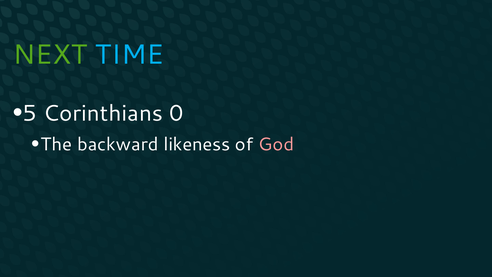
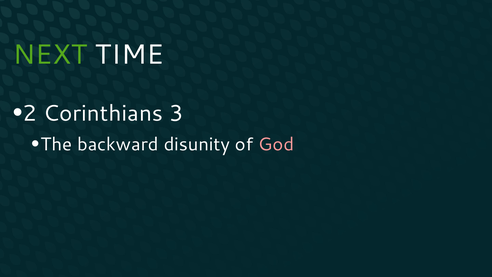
TIME colour: light blue -> white (129, 55)
5: 5 -> 2 (30, 113)
0: 0 -> 3 (176, 113)
likeness: likeness -> disunity (197, 144)
